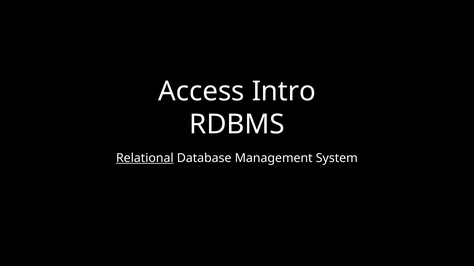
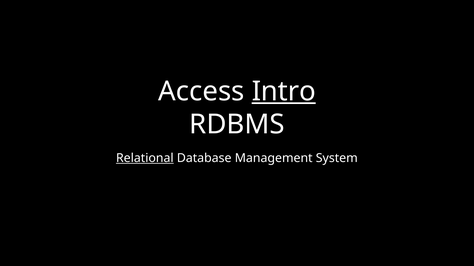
Intro underline: none -> present (284, 92)
